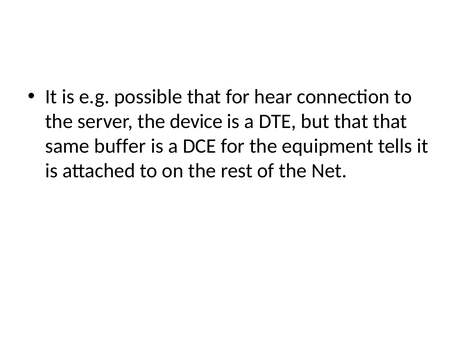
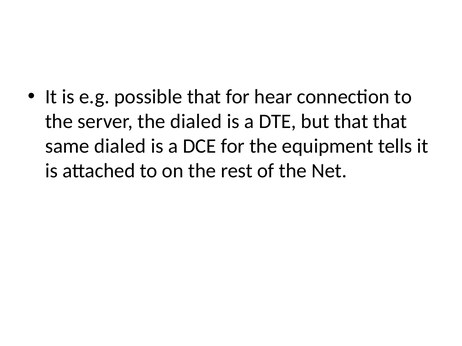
the device: device -> dialed (196, 122)
same buffer: buffer -> dialed (120, 146)
